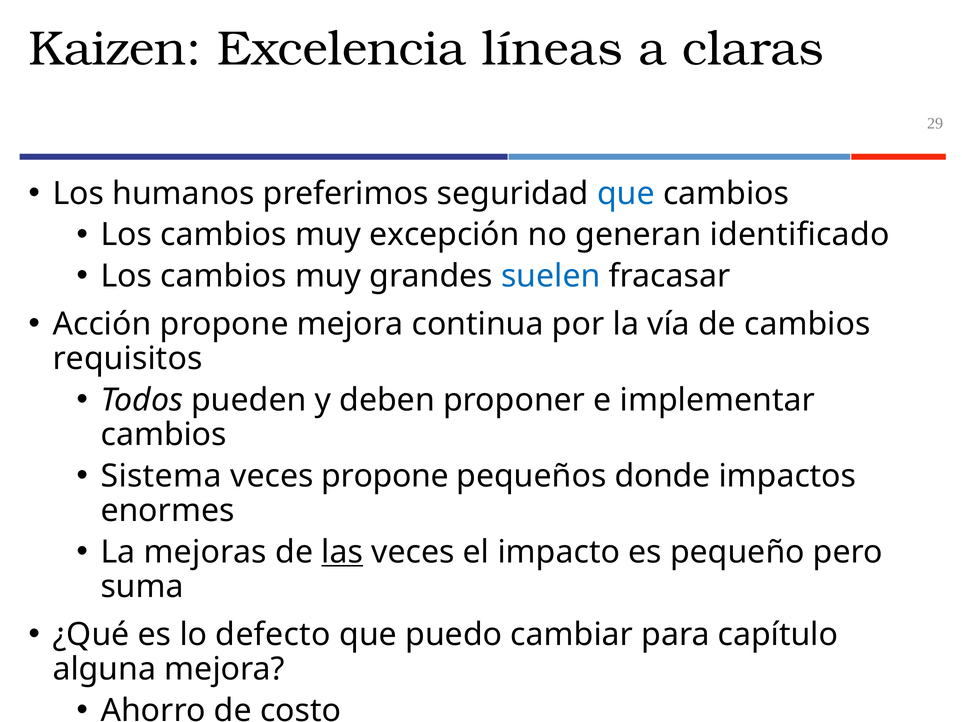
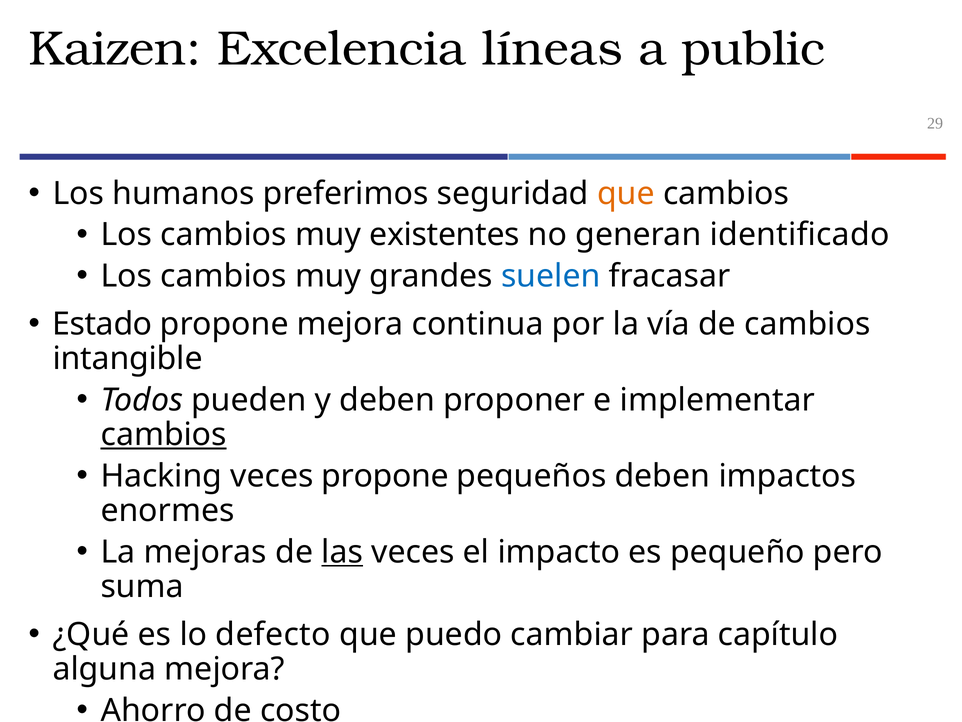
claras: claras -> public (753, 49)
que colour: blue -> orange (626, 193)
excepción: excepción -> existentes (445, 235)
Acción: Acción -> Estado (102, 324)
requisitos: requisitos -> intangible (128, 358)
cambios underline: none -> present (164, 434)
Sistema: Sistema -> Hacking (161, 476)
pequeños donde: donde -> deben (662, 476)
